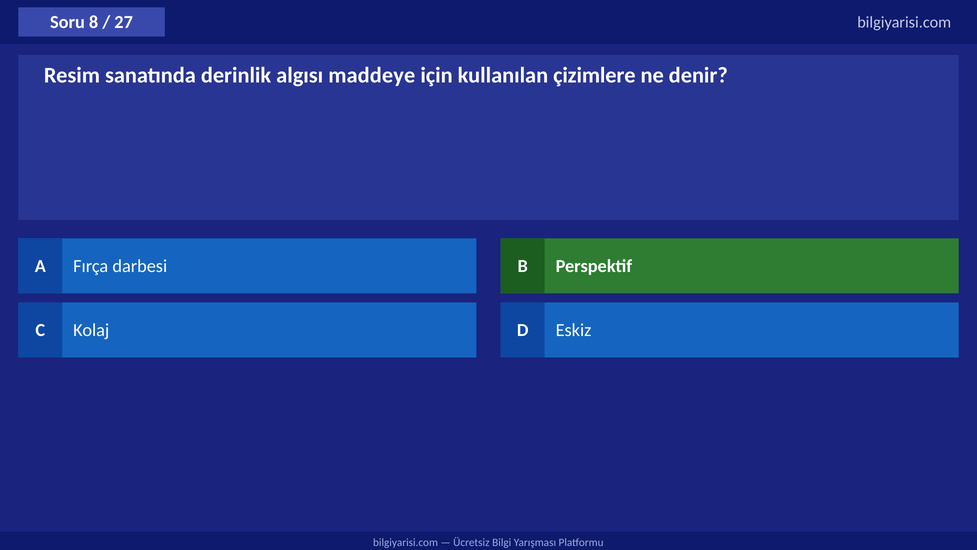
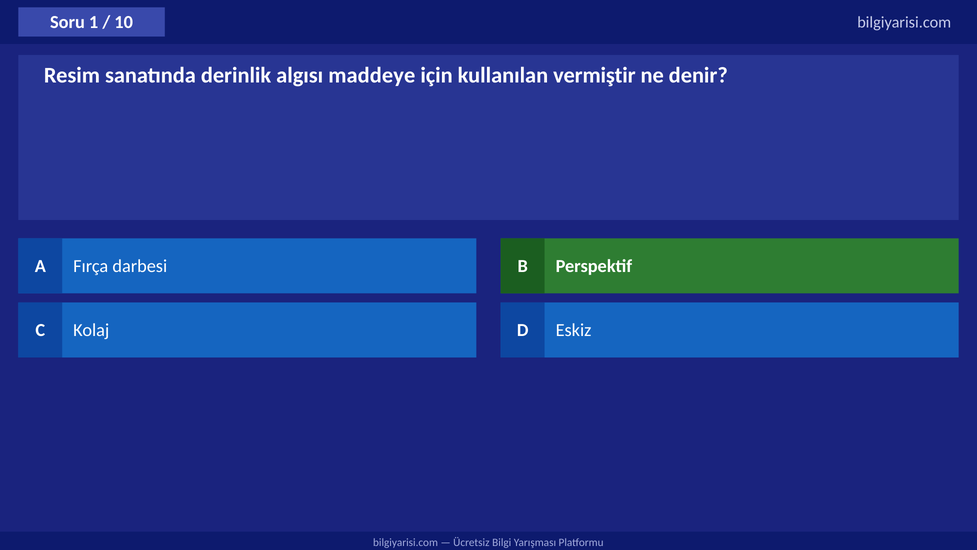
8: 8 -> 1 (94, 22)
27: 27 -> 10 (124, 22)
çizimlere: çizimlere -> vermiştir (594, 75)
